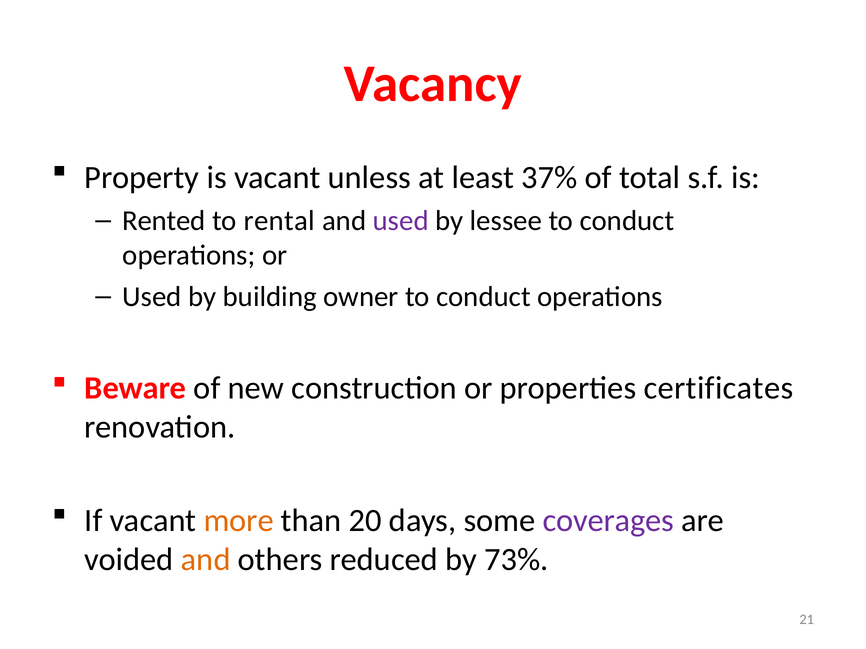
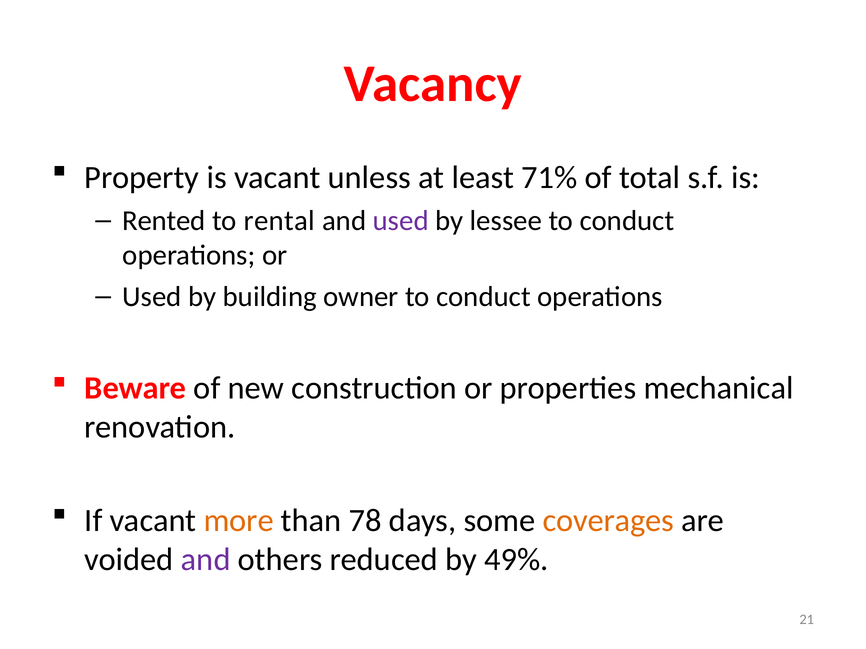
37%: 37% -> 71% (550, 178)
certificates: certificates -> mechanical (719, 388)
20: 20 -> 78 (365, 521)
coverages colour: purple -> orange (608, 521)
and colour: orange -> purple (206, 560)
73%: 73% -> 49% (516, 560)
